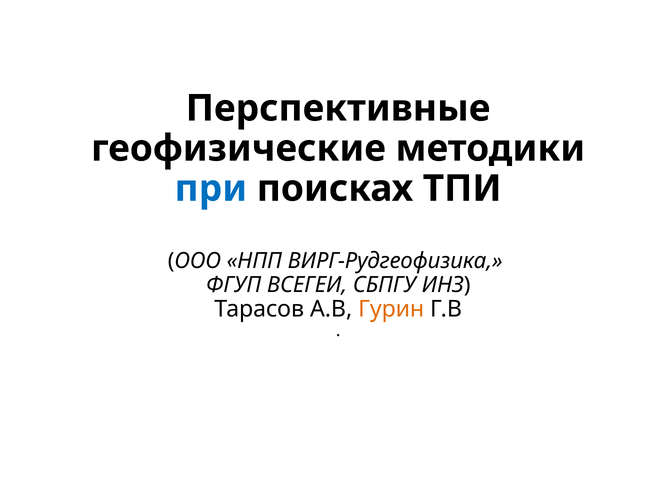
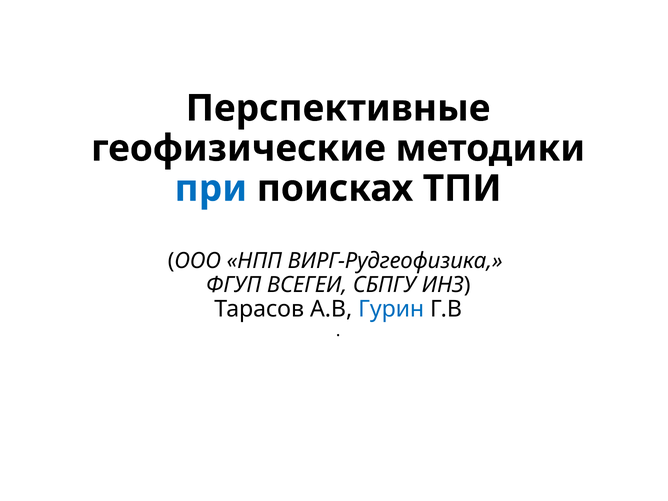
Гурин colour: orange -> blue (391, 309)
